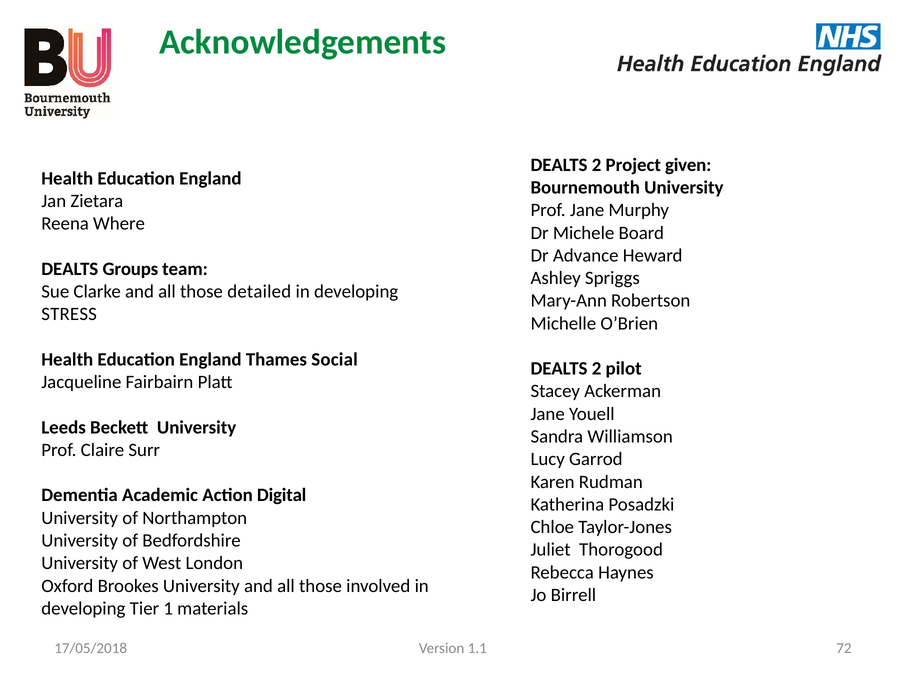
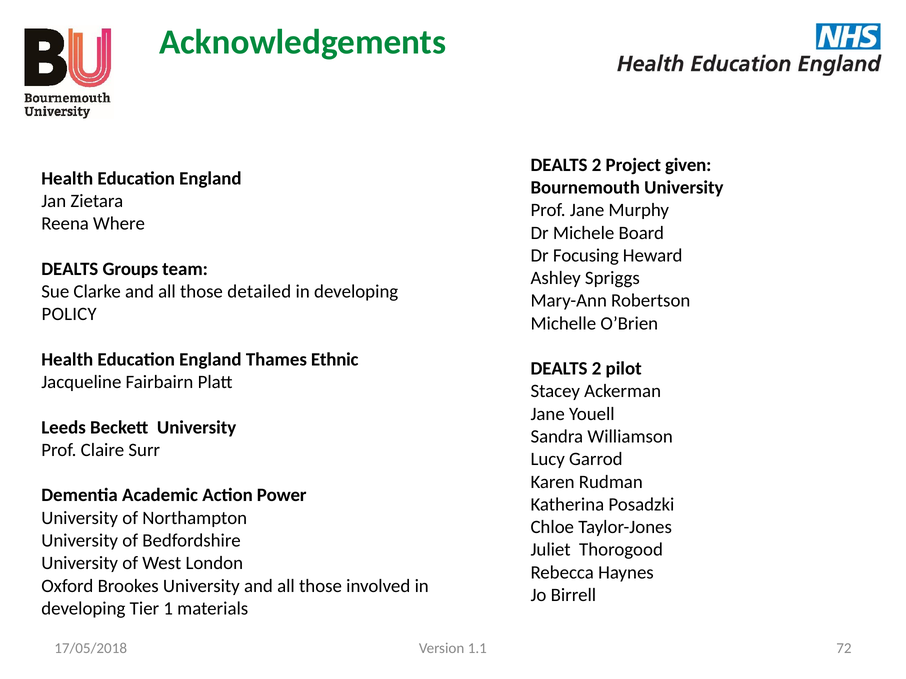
Advance: Advance -> Focusing (586, 256)
STRESS: STRESS -> POLICY (69, 314)
Social: Social -> Ethnic (335, 360)
Digital: Digital -> Power (282, 496)
